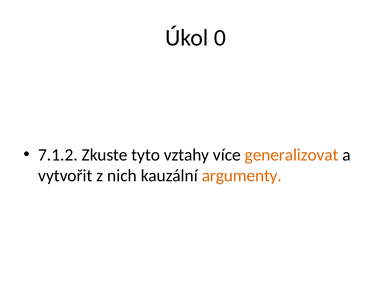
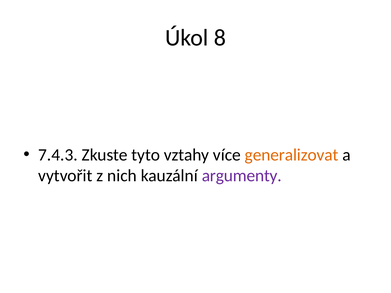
0: 0 -> 8 (220, 38)
7.1.2: 7.1.2 -> 7.4.3 (58, 155)
argumenty colour: orange -> purple (242, 176)
